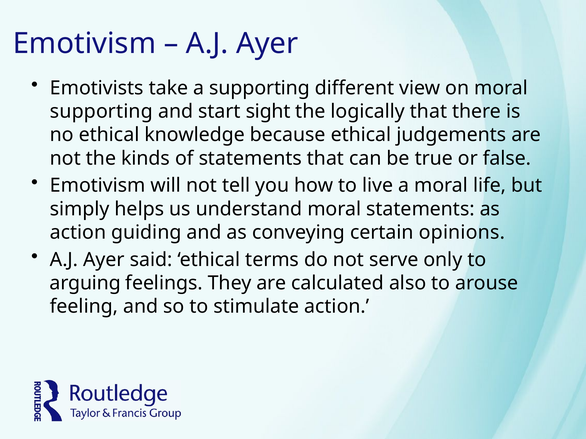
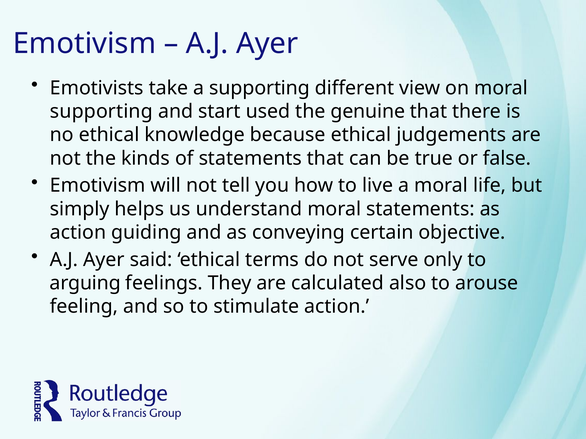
sight: sight -> used (268, 112)
logically: logically -> genuine (368, 112)
opinions: opinions -> objective (462, 233)
